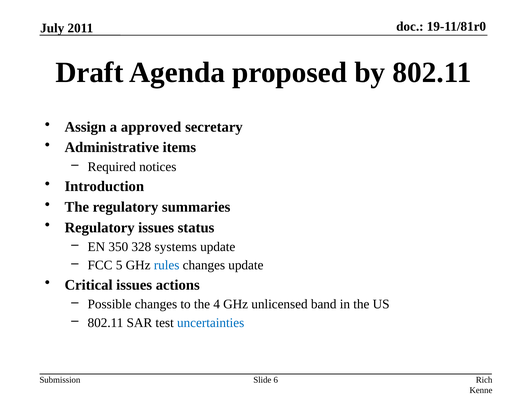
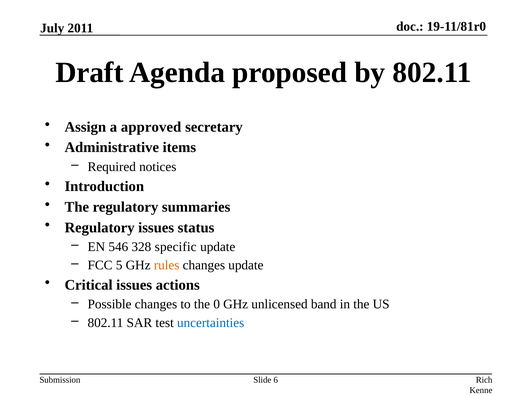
350: 350 -> 546 (118, 246)
systems: systems -> specific (176, 246)
rules colour: blue -> orange (167, 265)
4: 4 -> 0 (217, 304)
